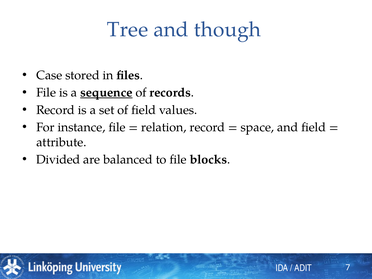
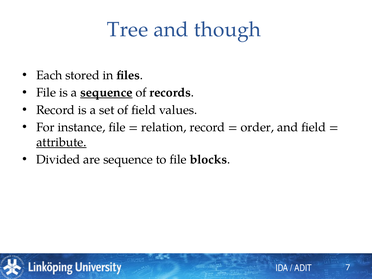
Case: Case -> Each (49, 75)
space: space -> order (257, 127)
attribute underline: none -> present (61, 142)
are balanced: balanced -> sequence (128, 160)
